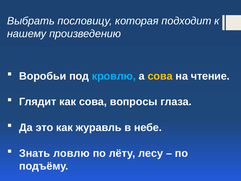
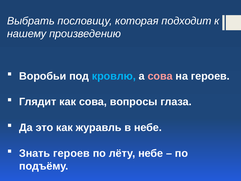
сова colour: yellow -> pink (160, 76)
на чтение: чтение -> героев (210, 76)
Знать ловлю: ловлю -> героев (71, 153)
лёту лесу: лесу -> небе (151, 153)
